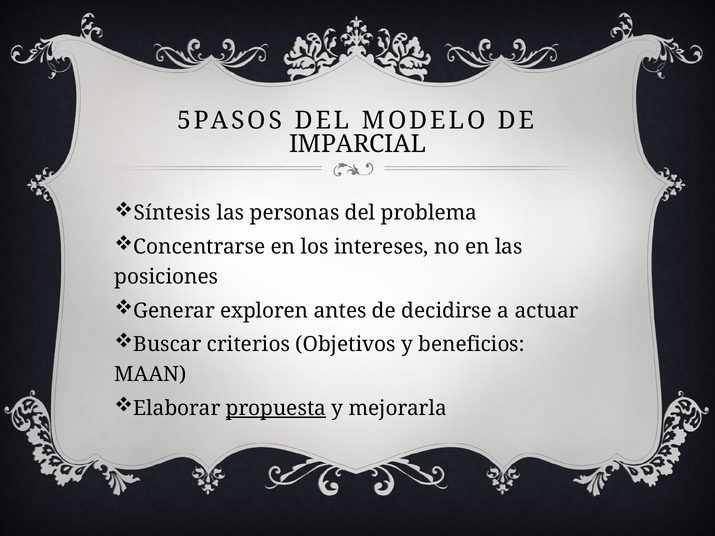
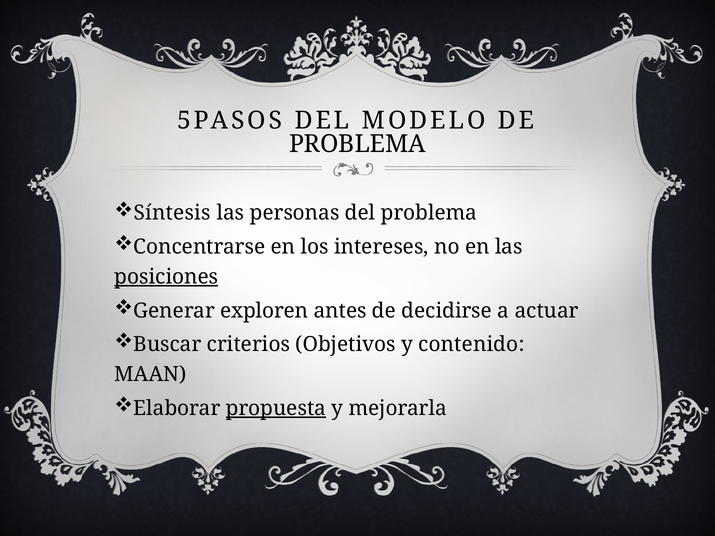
IMPARCIAL: IMPARCIAL -> PROBLEMA (357, 144)
posiciones underline: none -> present (166, 277)
beneficios: beneficios -> contenido (471, 345)
